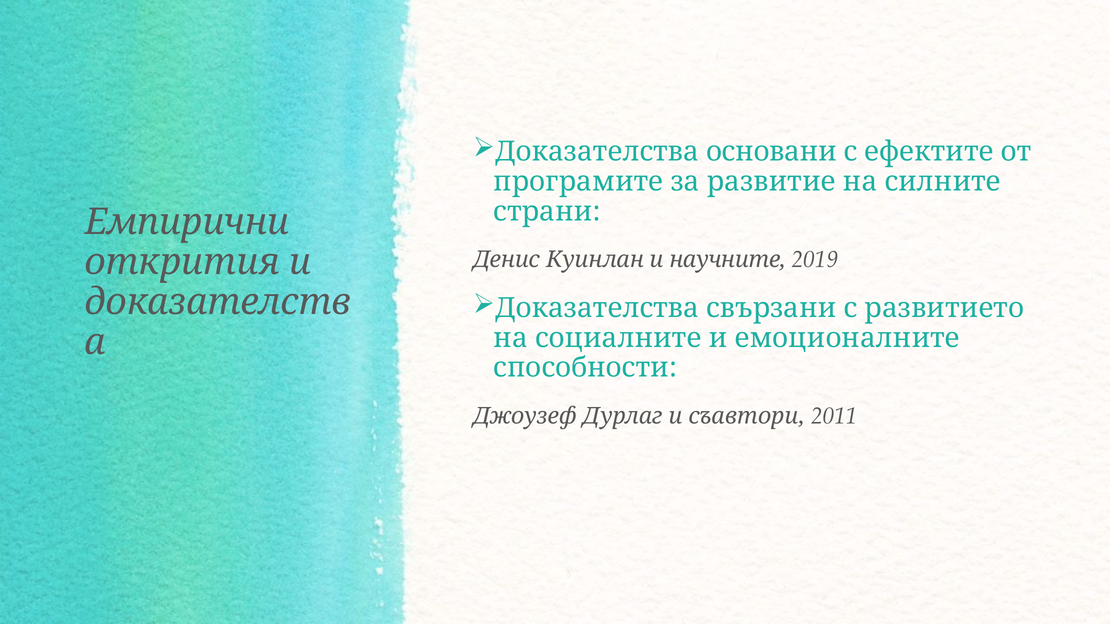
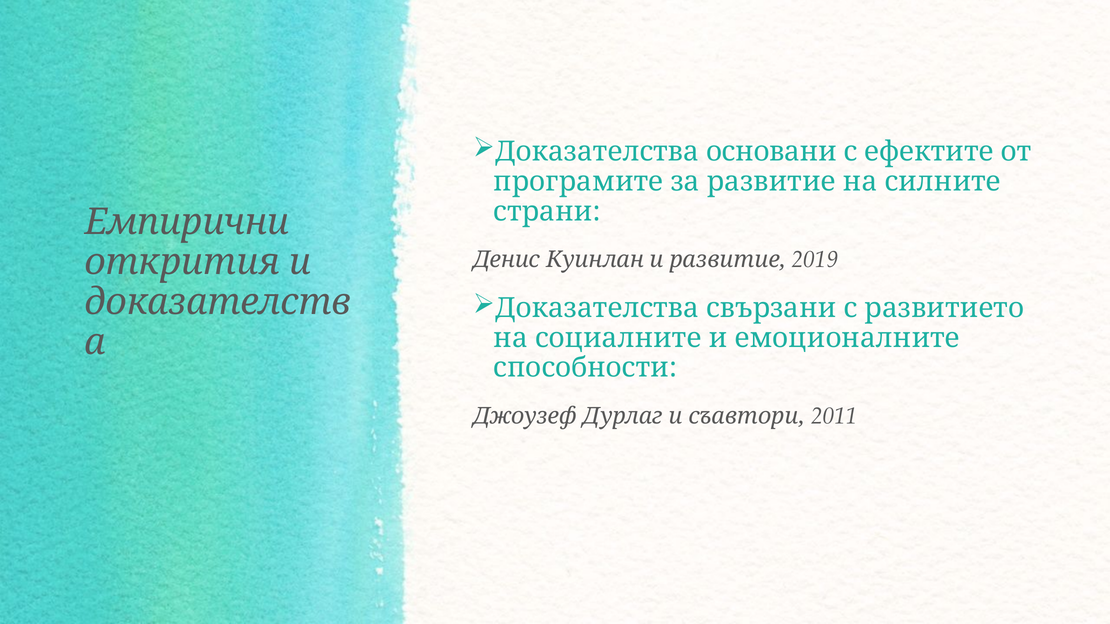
и научните: научните -> развитие (728, 260)
